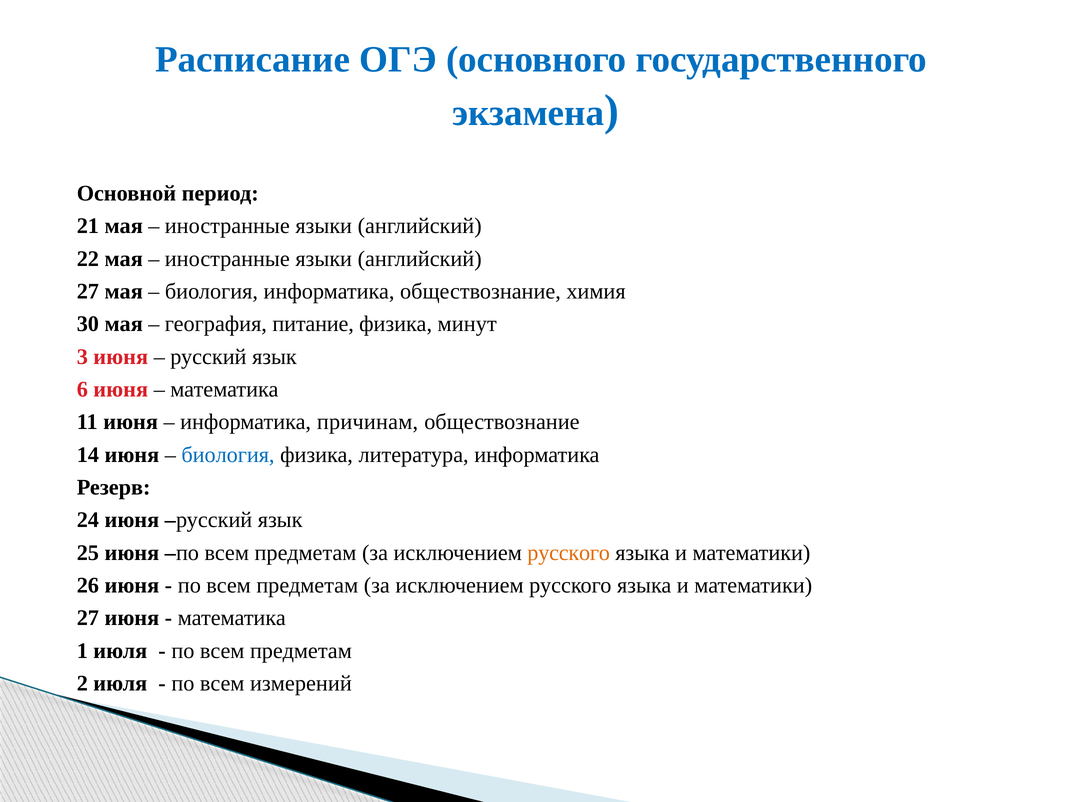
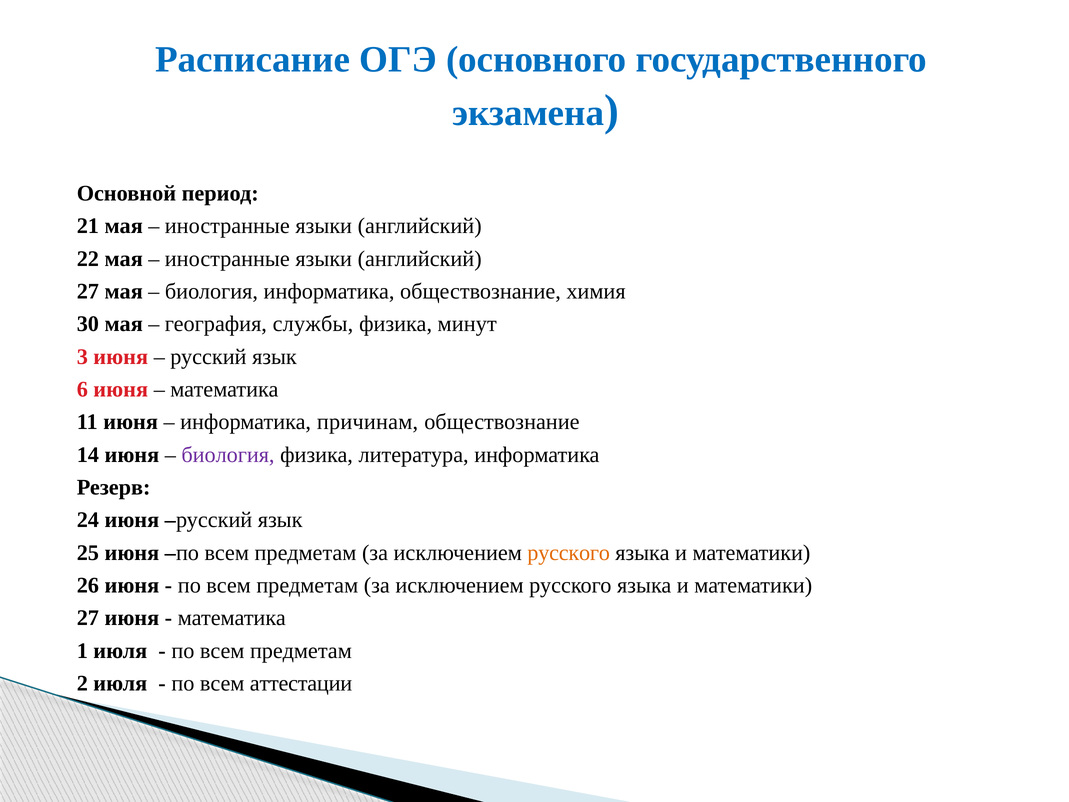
питание: питание -> службы (313, 324)
биология colour: blue -> purple (228, 455)
измерений: измерений -> аттестации (301, 683)
